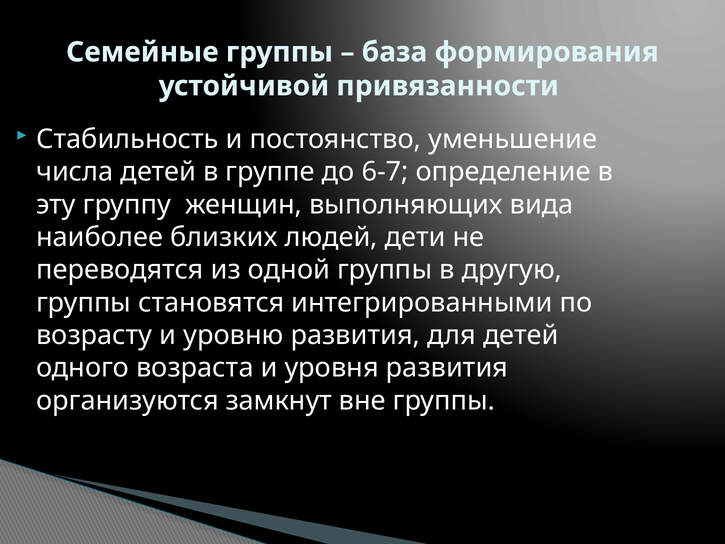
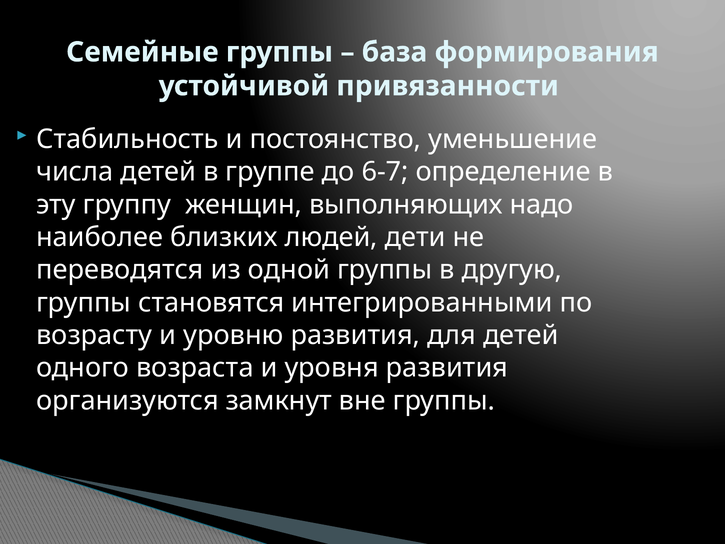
вида: вида -> надо (542, 205)
